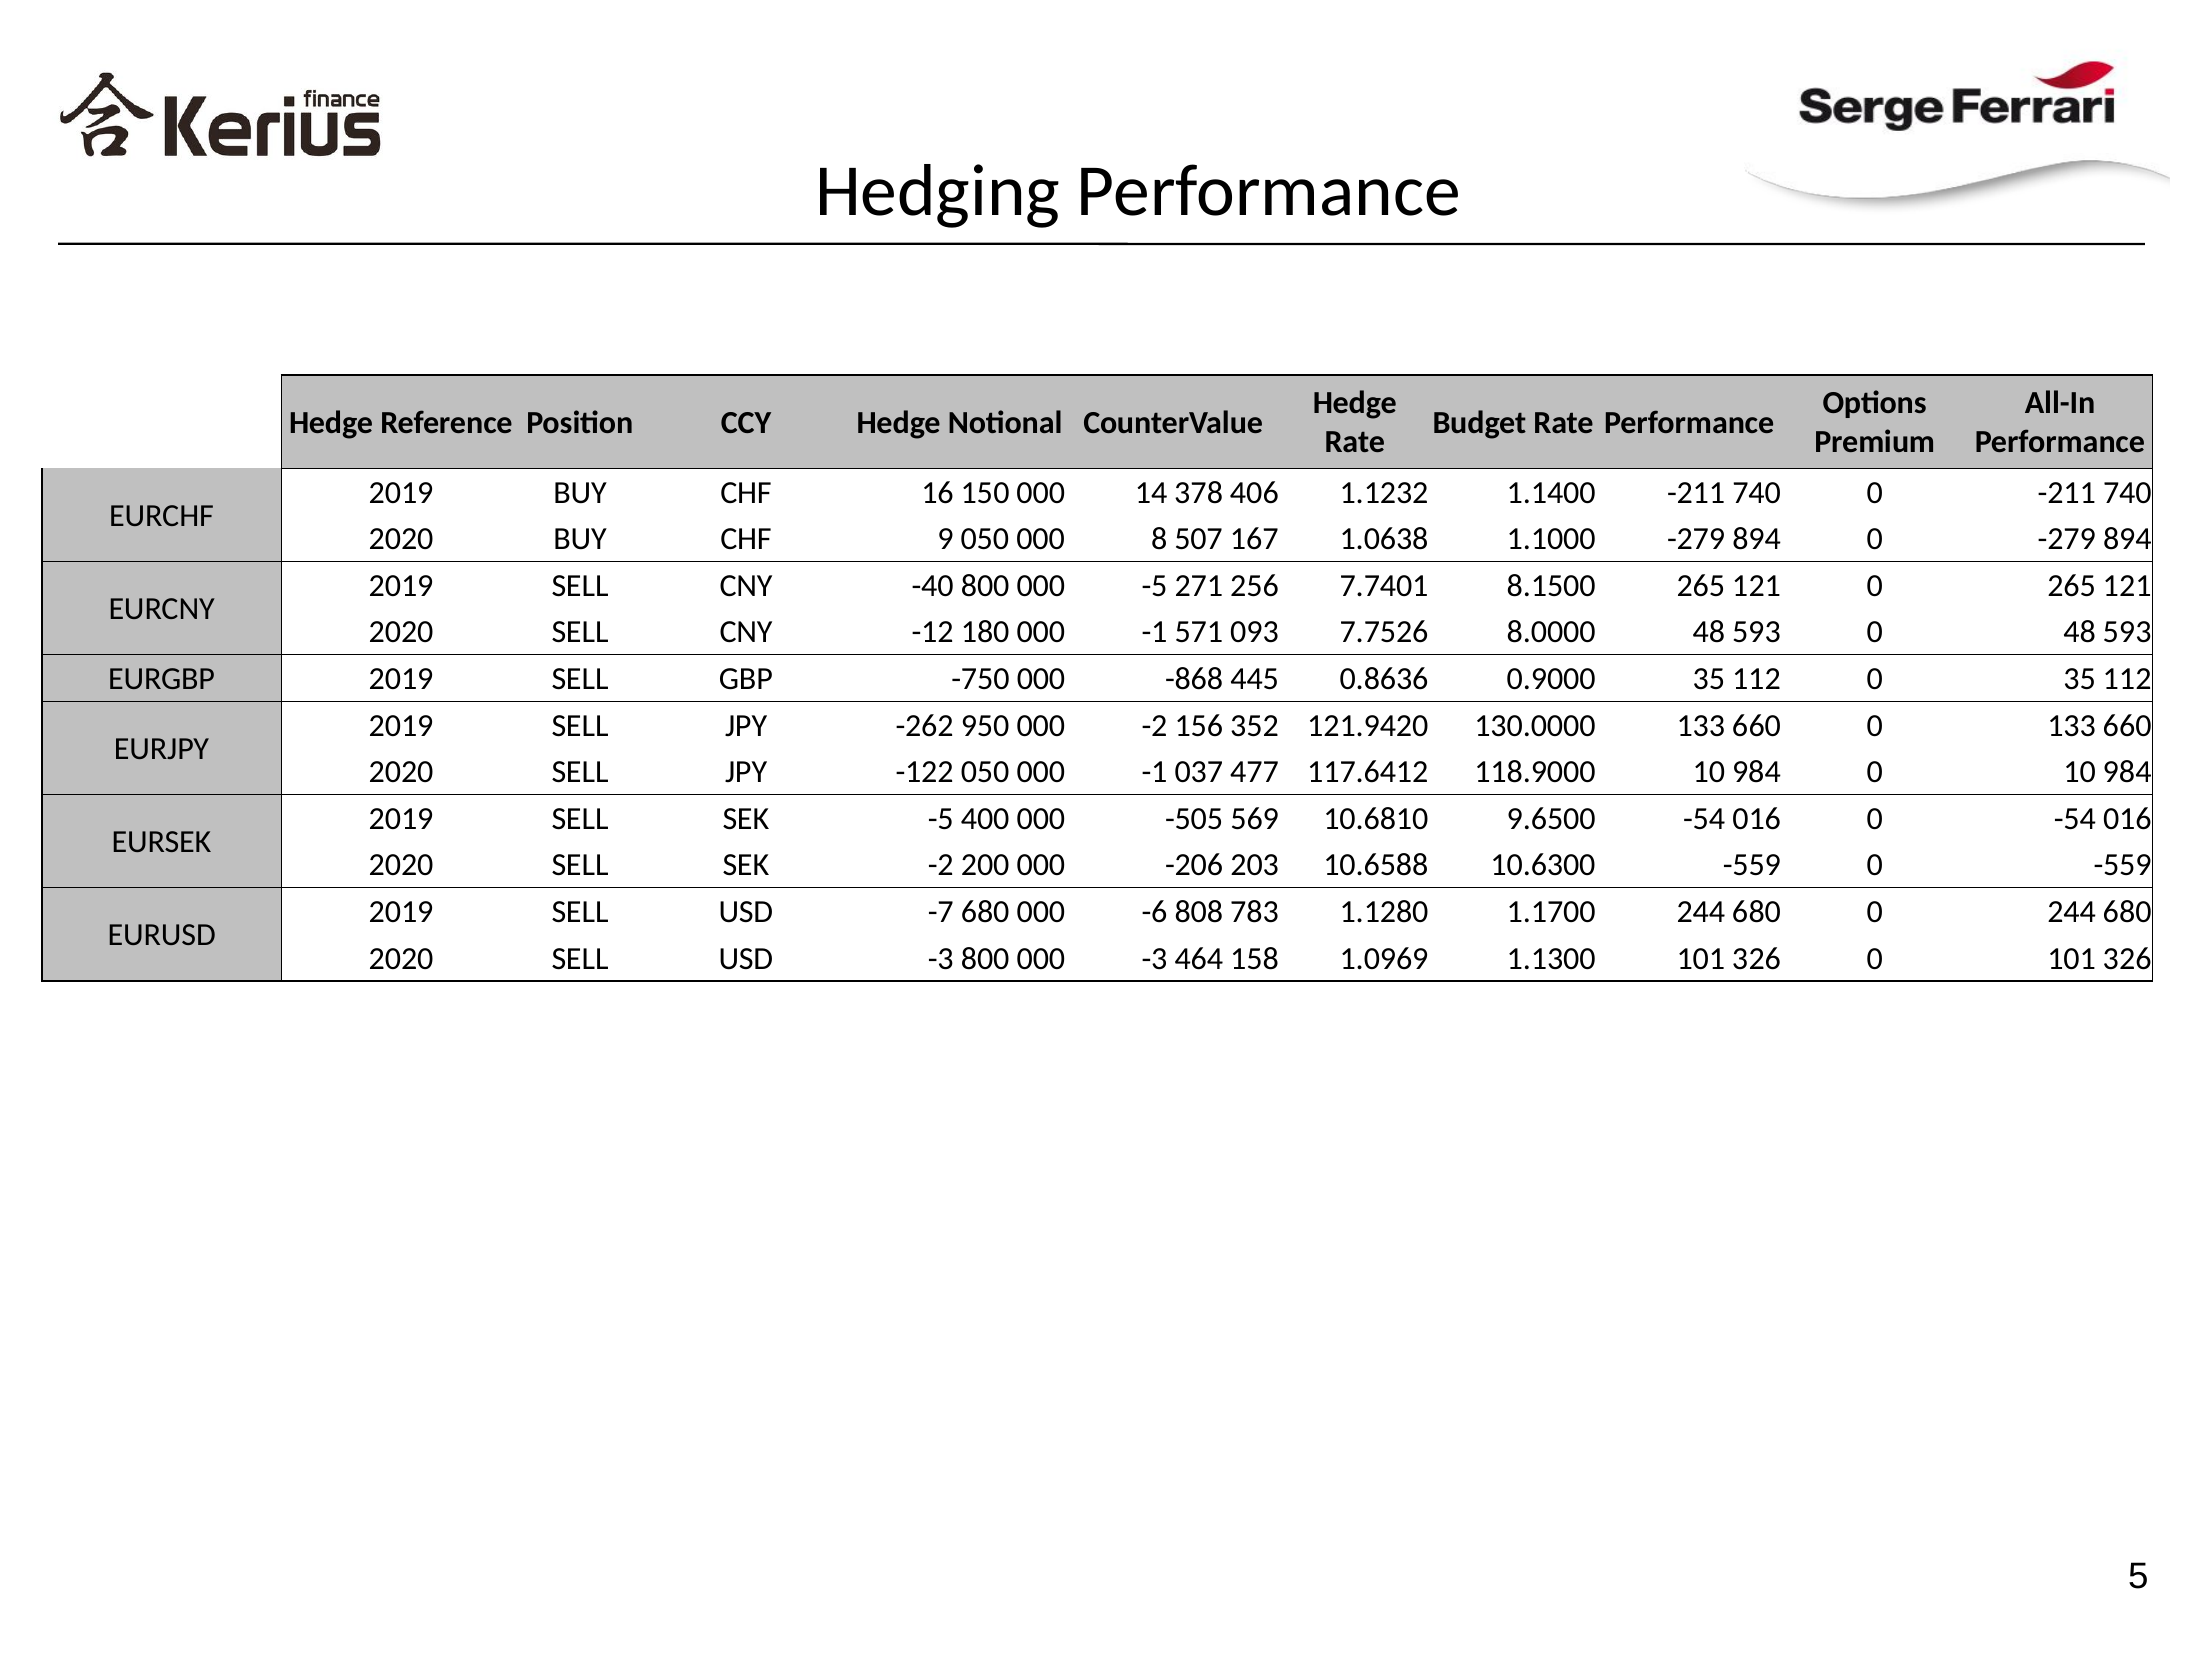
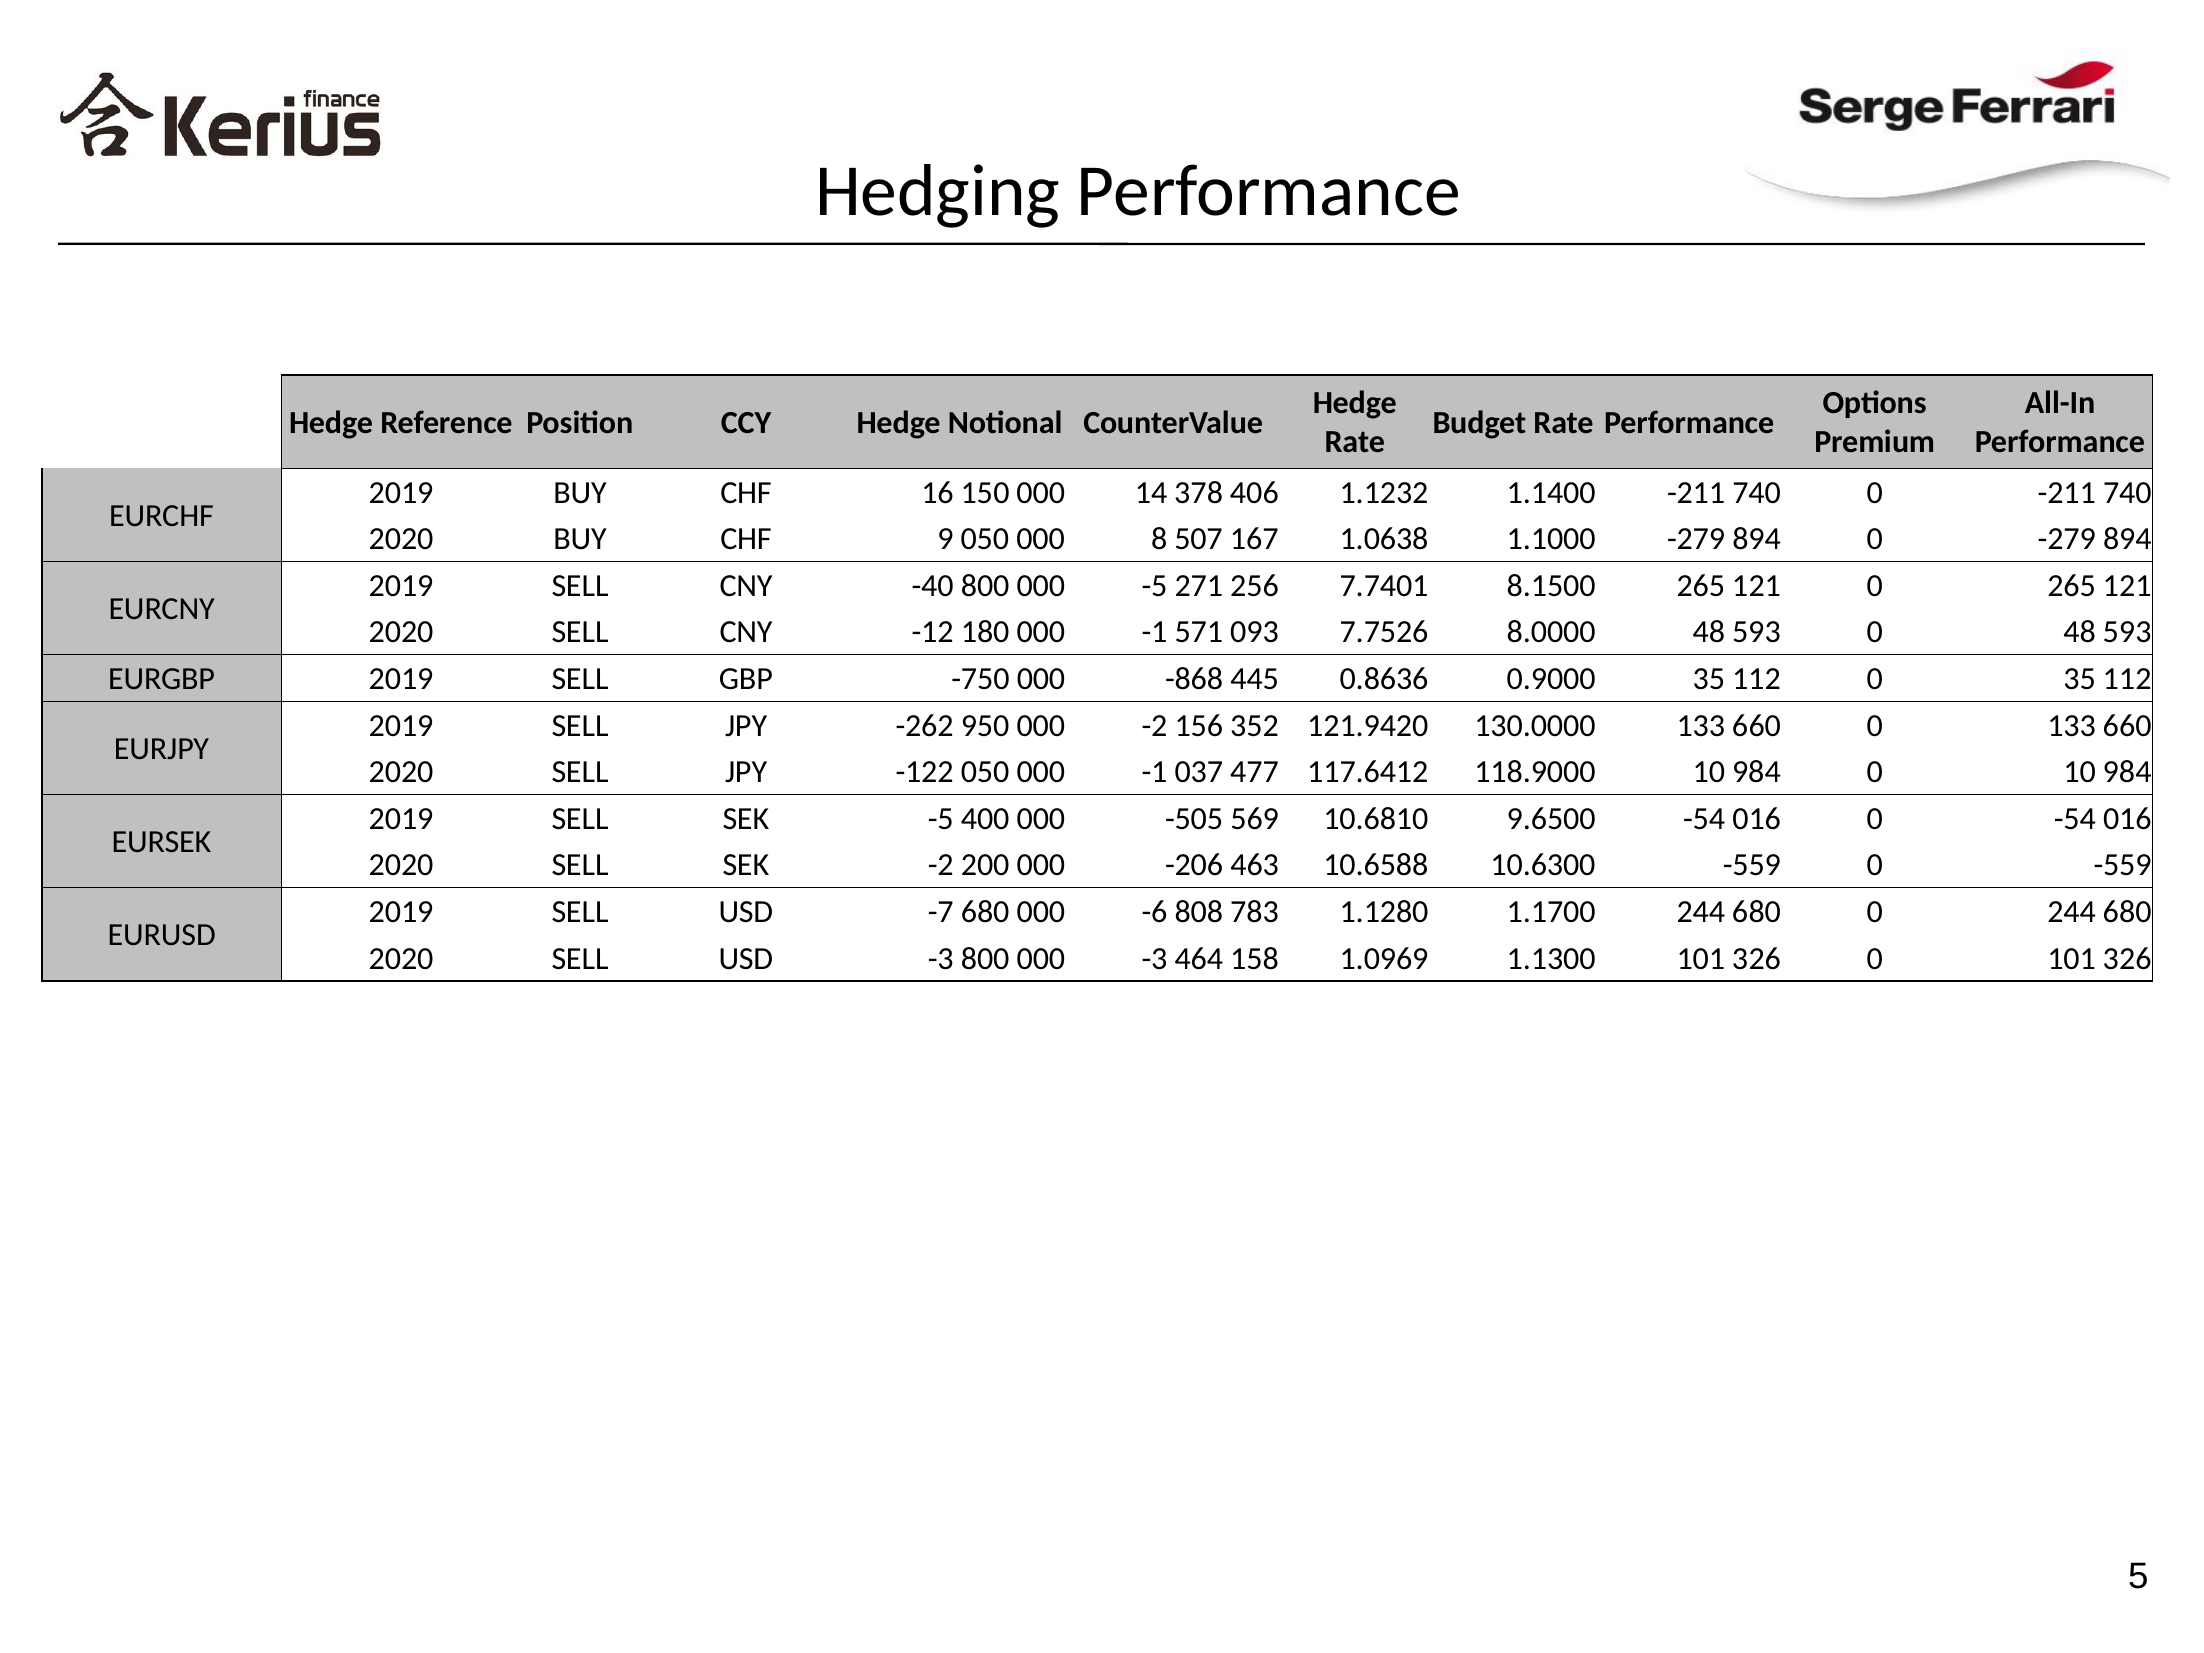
203: 203 -> 463 (1255, 865)
